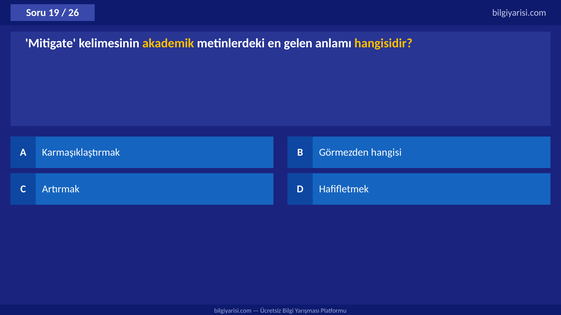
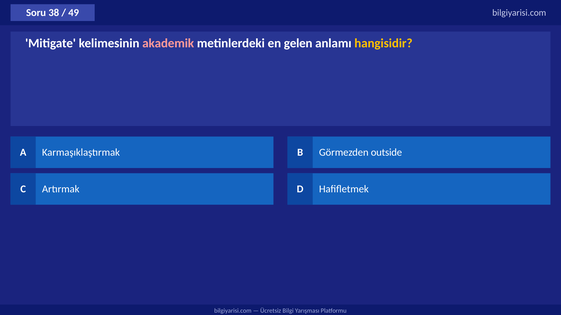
19: 19 -> 38 (54, 13)
26: 26 -> 49 (74, 13)
akademik colour: yellow -> pink (168, 43)
hangisi: hangisi -> outside (386, 153)
